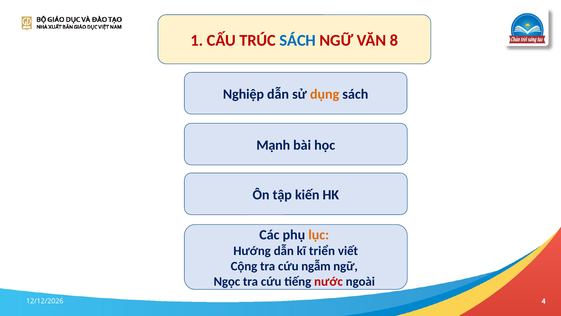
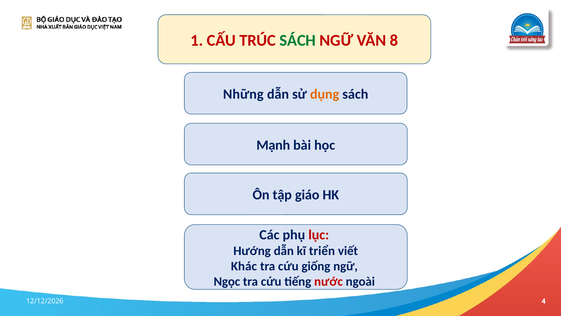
SÁCH colour: blue -> green (298, 40)
Nghiệp: Nghiệp -> Những (243, 94)
kiến: kiến -> giáo (307, 195)
lục colour: orange -> red (319, 234)
Cộng: Cộng -> Khác (244, 266)
ngẫm: ngẫm -> giống (316, 266)
